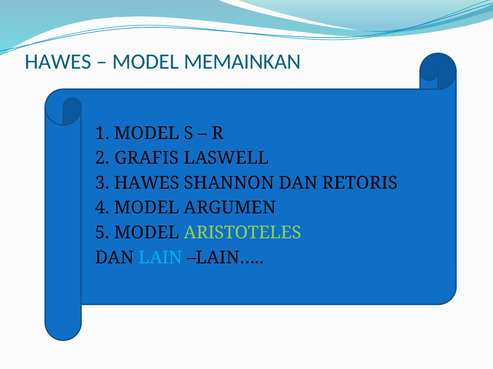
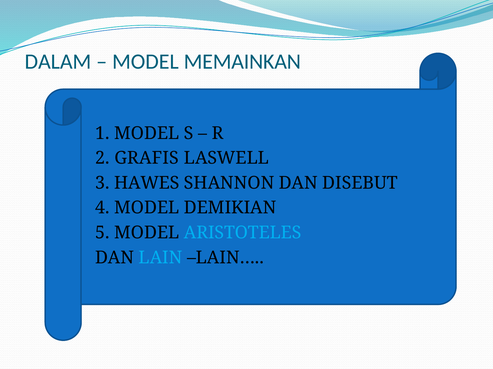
HAWES: HAWES -> DALAM (58, 62)
RETORIS: RETORIS -> DISEBUT (360, 183)
ARGUMEN: ARGUMEN -> DEMIKIAN (230, 208)
ARISTOTELES colour: light green -> light blue (243, 233)
